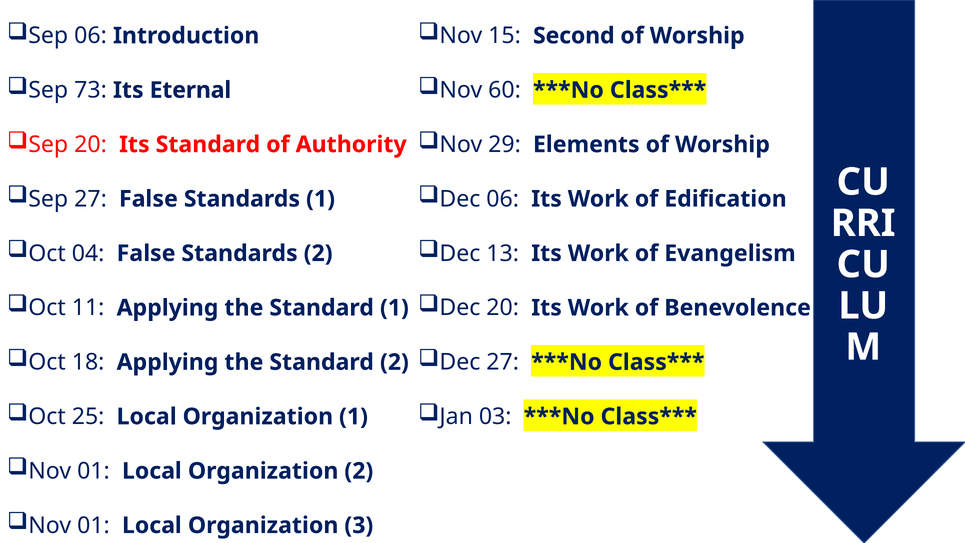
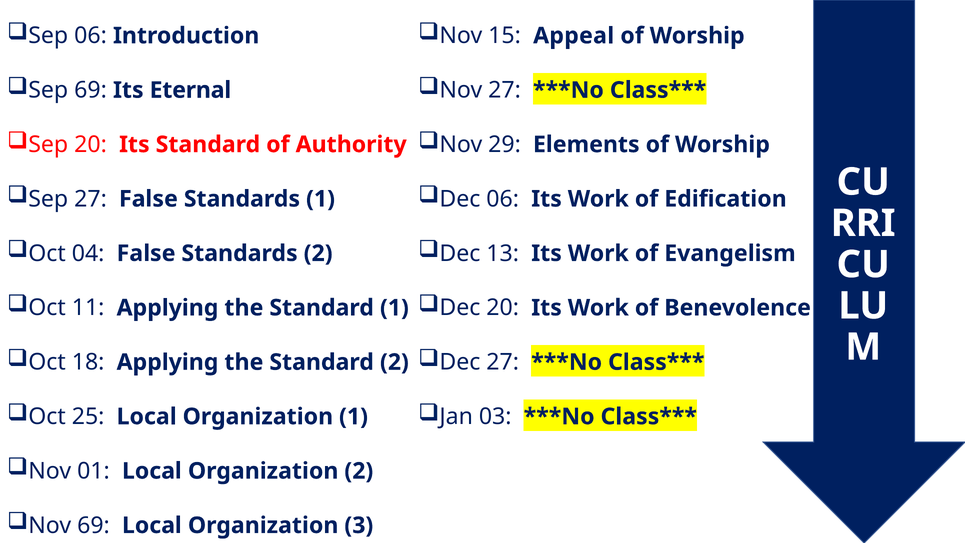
Second: Second -> Appeal (574, 36)
Sep 73: 73 -> 69 (91, 90)
Nov 60: 60 -> 27 (505, 90)
01: 01 -> 69 (93, 525)
